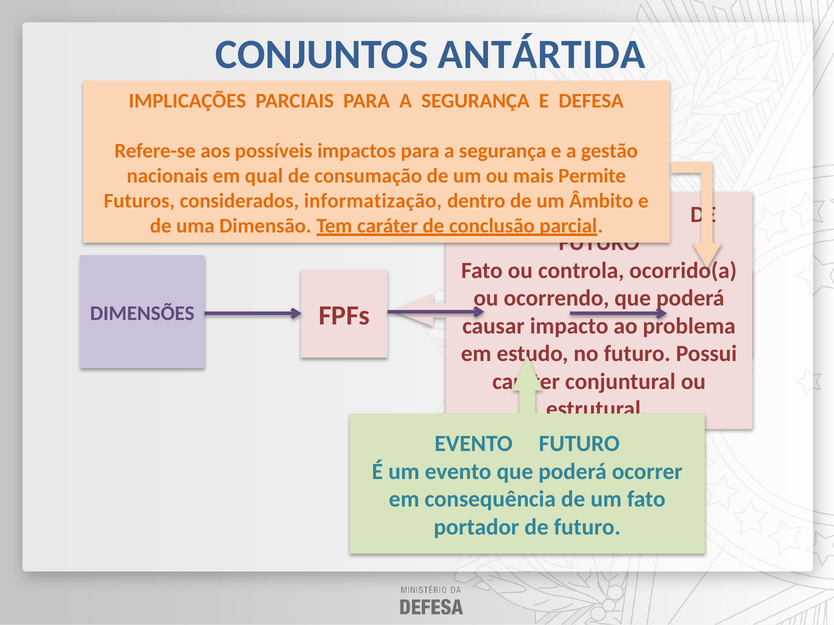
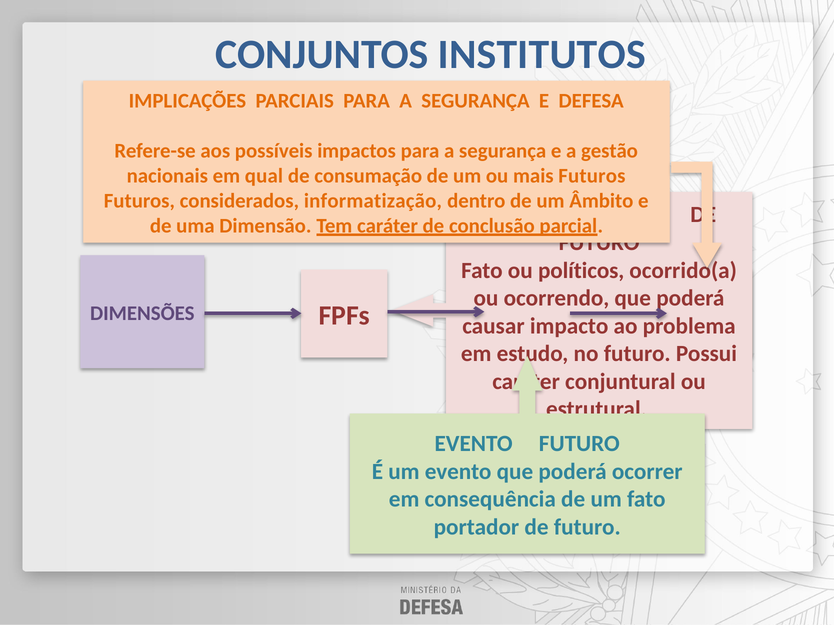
ANTÁRTIDA: ANTÁRTIDA -> INSTITUTOS (542, 54)
mais Permite: Permite -> Futuros (592, 176)
controla: controla -> políticos (581, 271)
